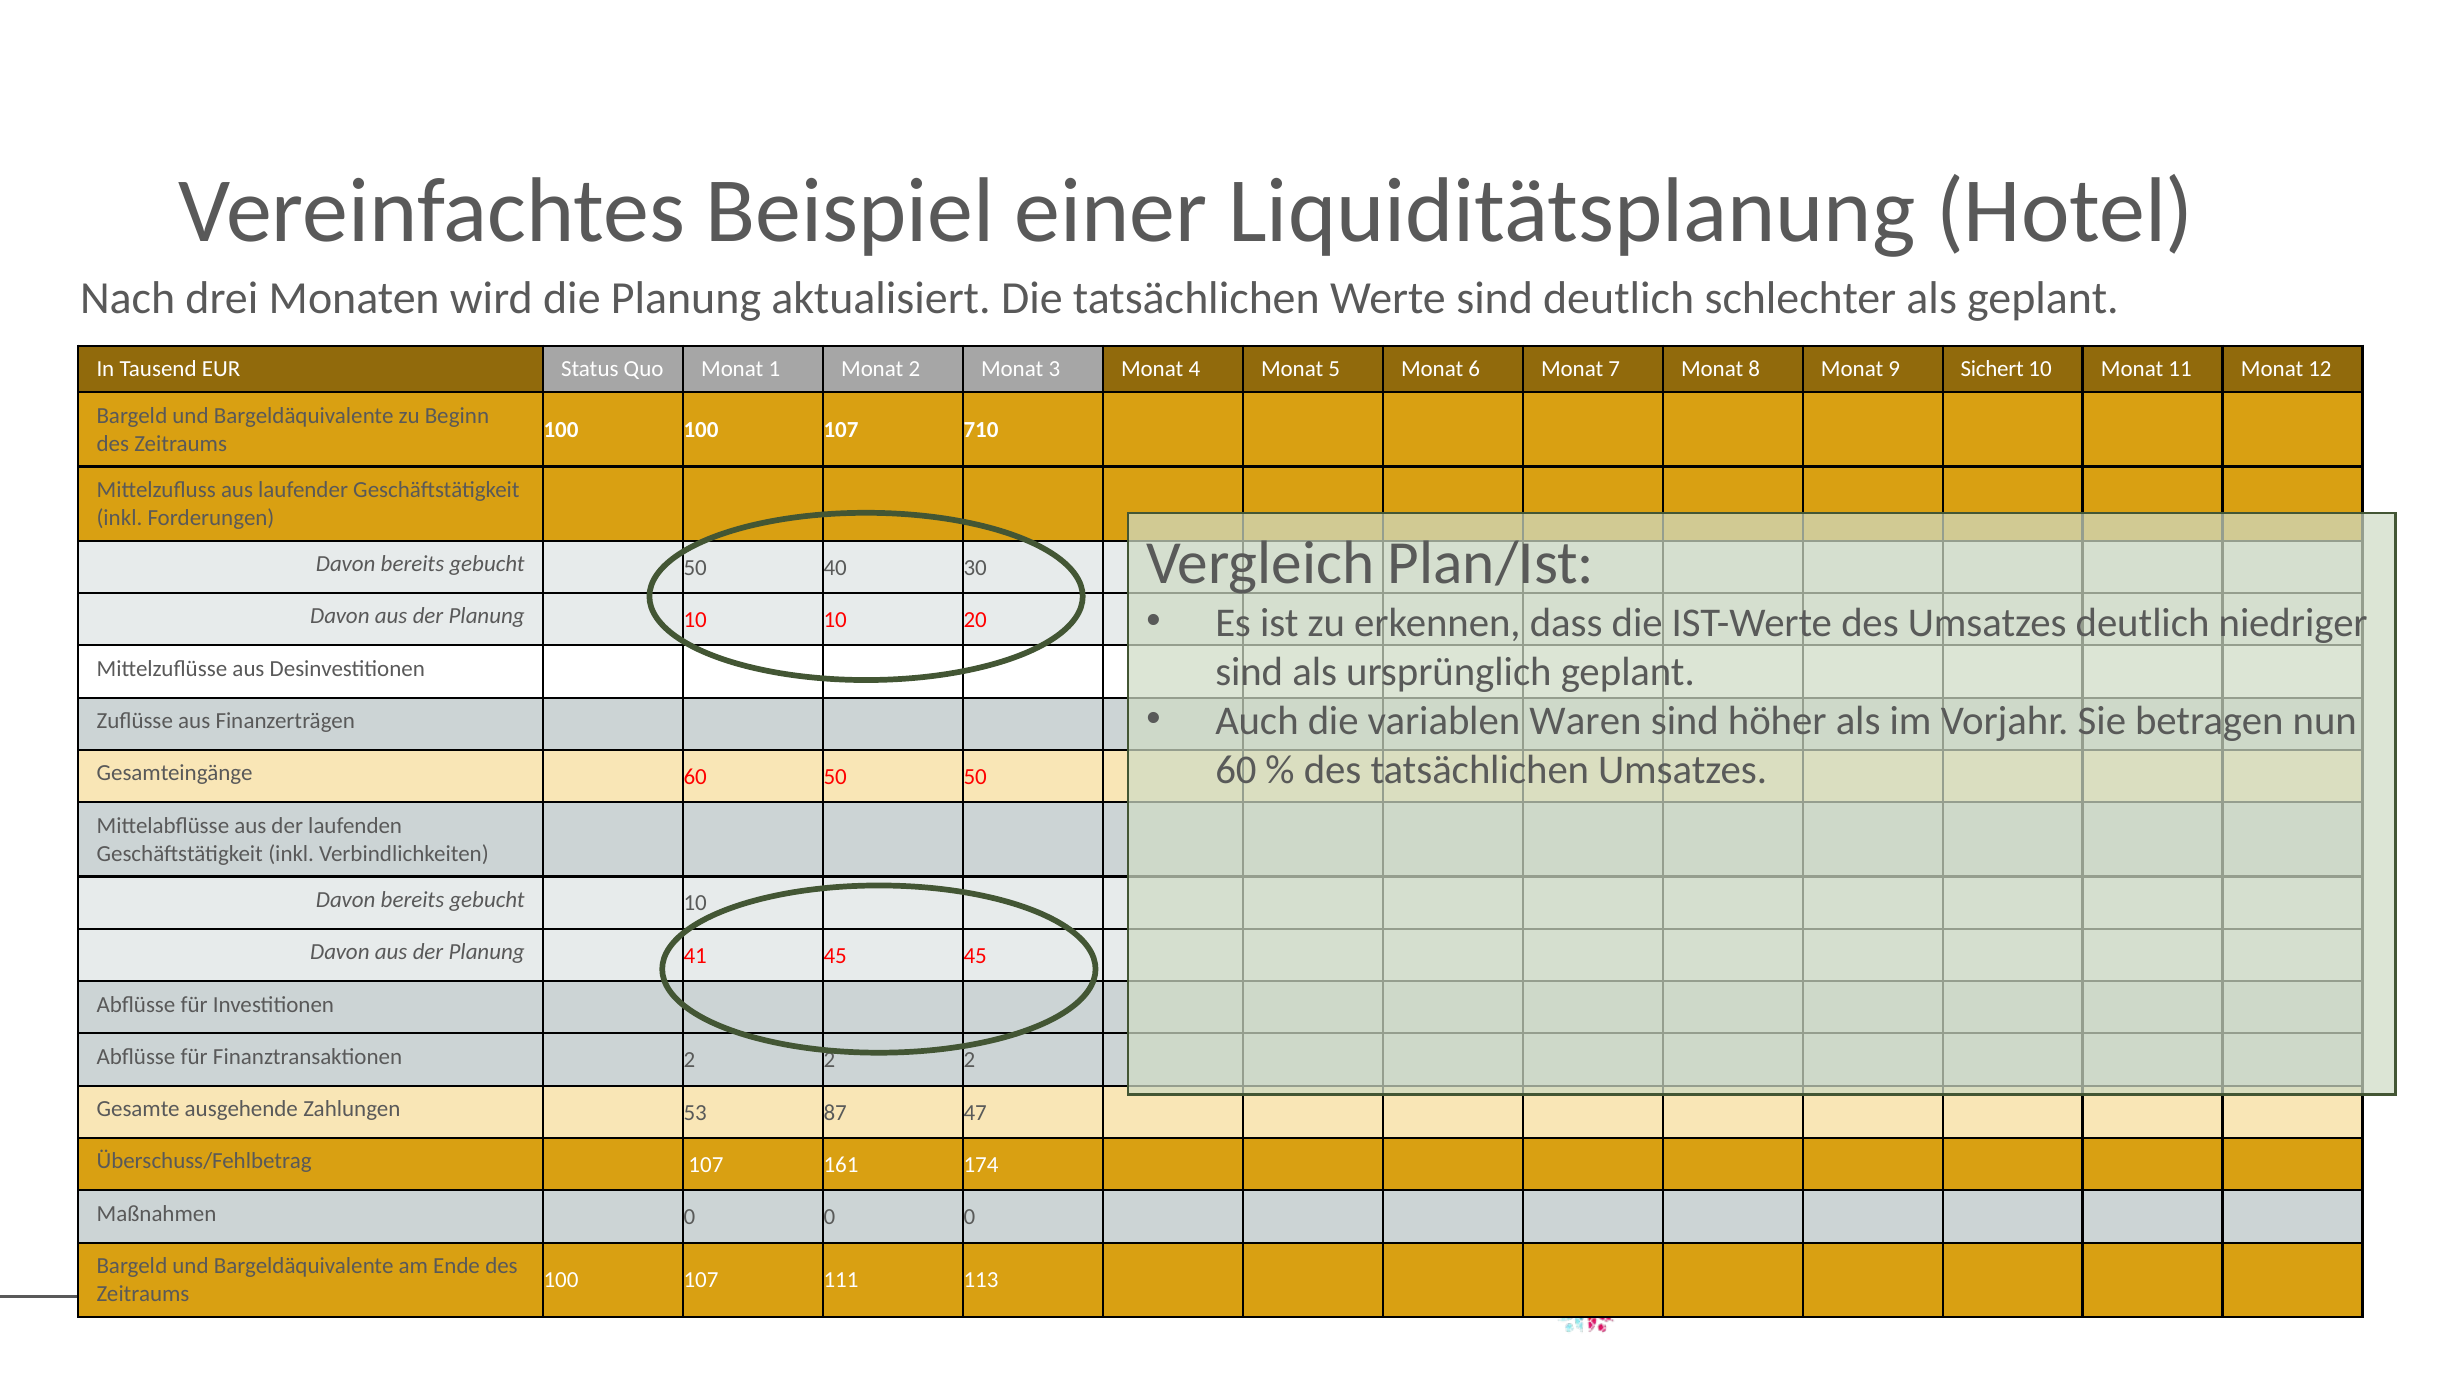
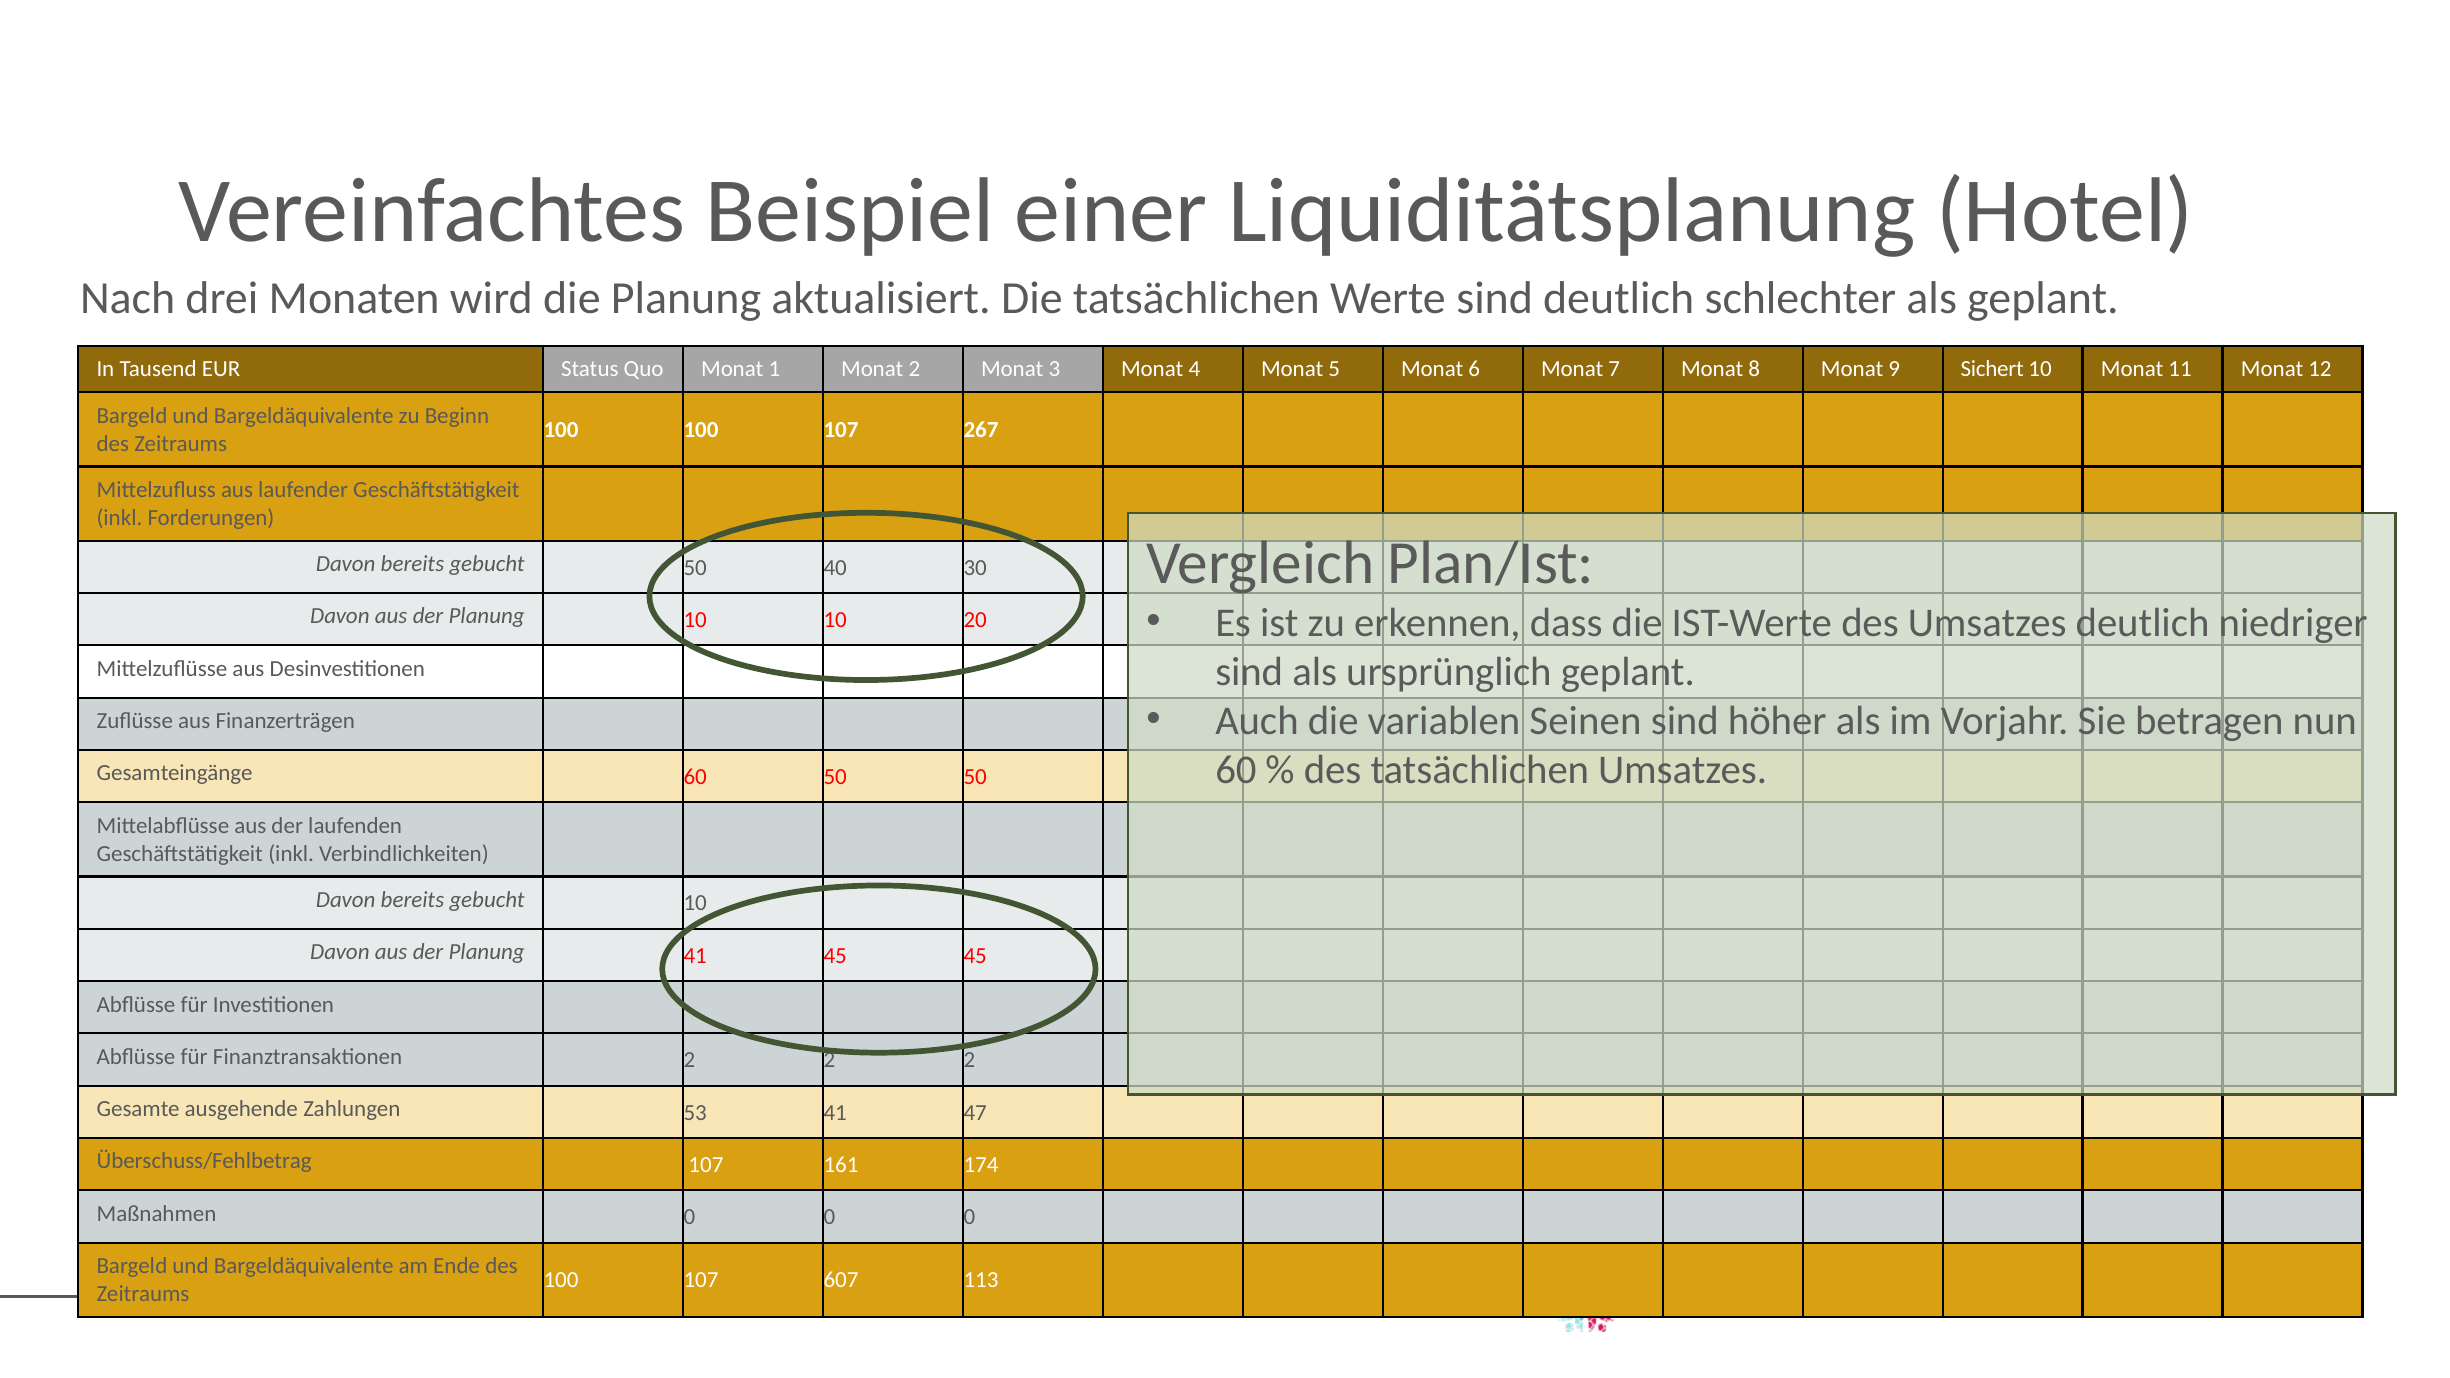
710: 710 -> 267 (981, 430)
Waren: Waren -> Seinen (1586, 721)
53 87: 87 -> 41 (835, 1113)
111: 111 -> 607 (841, 1280)
